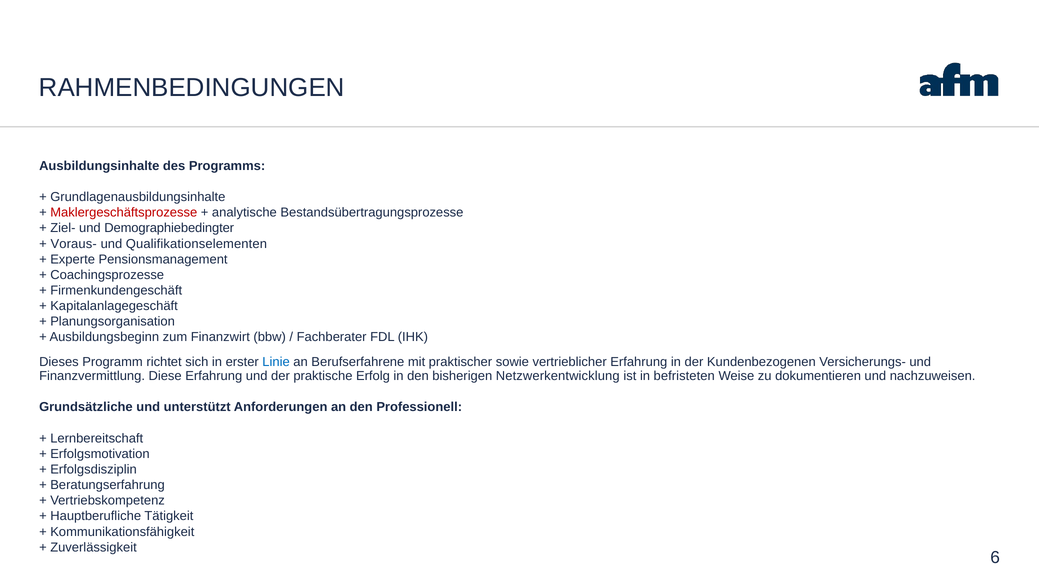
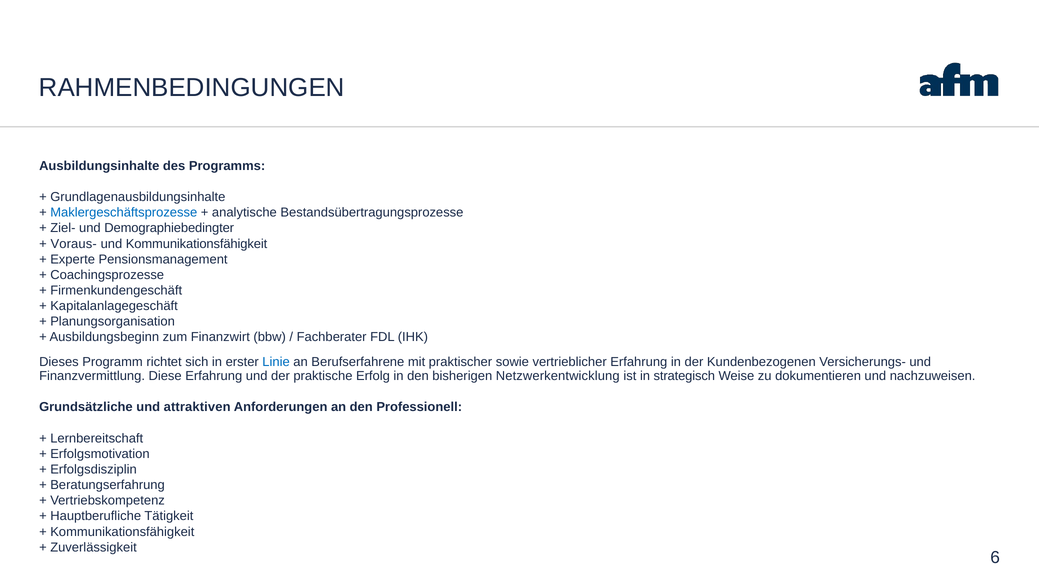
Maklergeschäftsprozesse colour: red -> blue (124, 213)
und Qualifikationselementen: Qualifikationselementen -> Kommunikationsfähigkeit (197, 244)
befristeten: befristeten -> strategisch (684, 376)
unterstützt: unterstützt -> attraktiven (197, 407)
